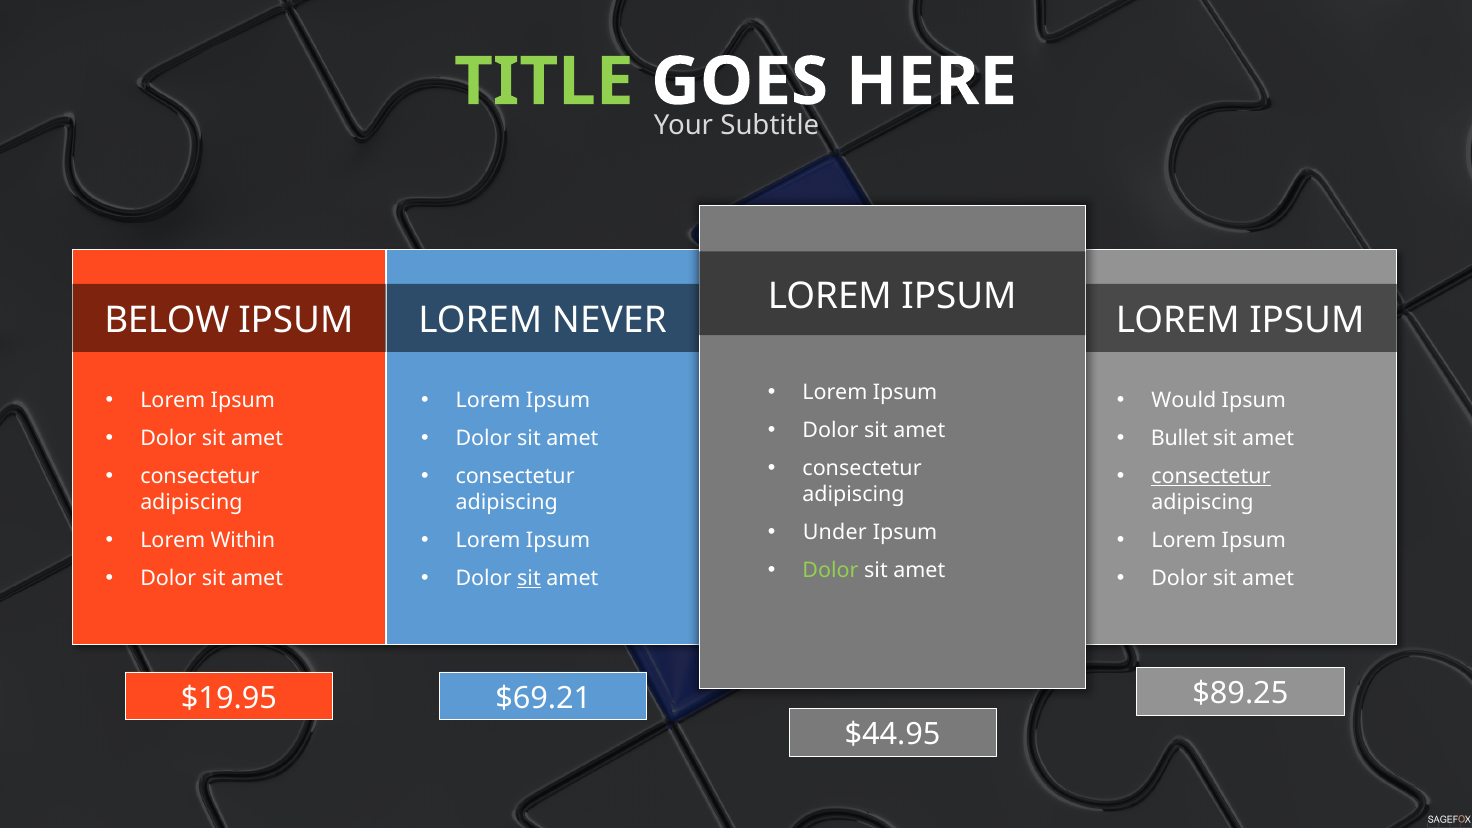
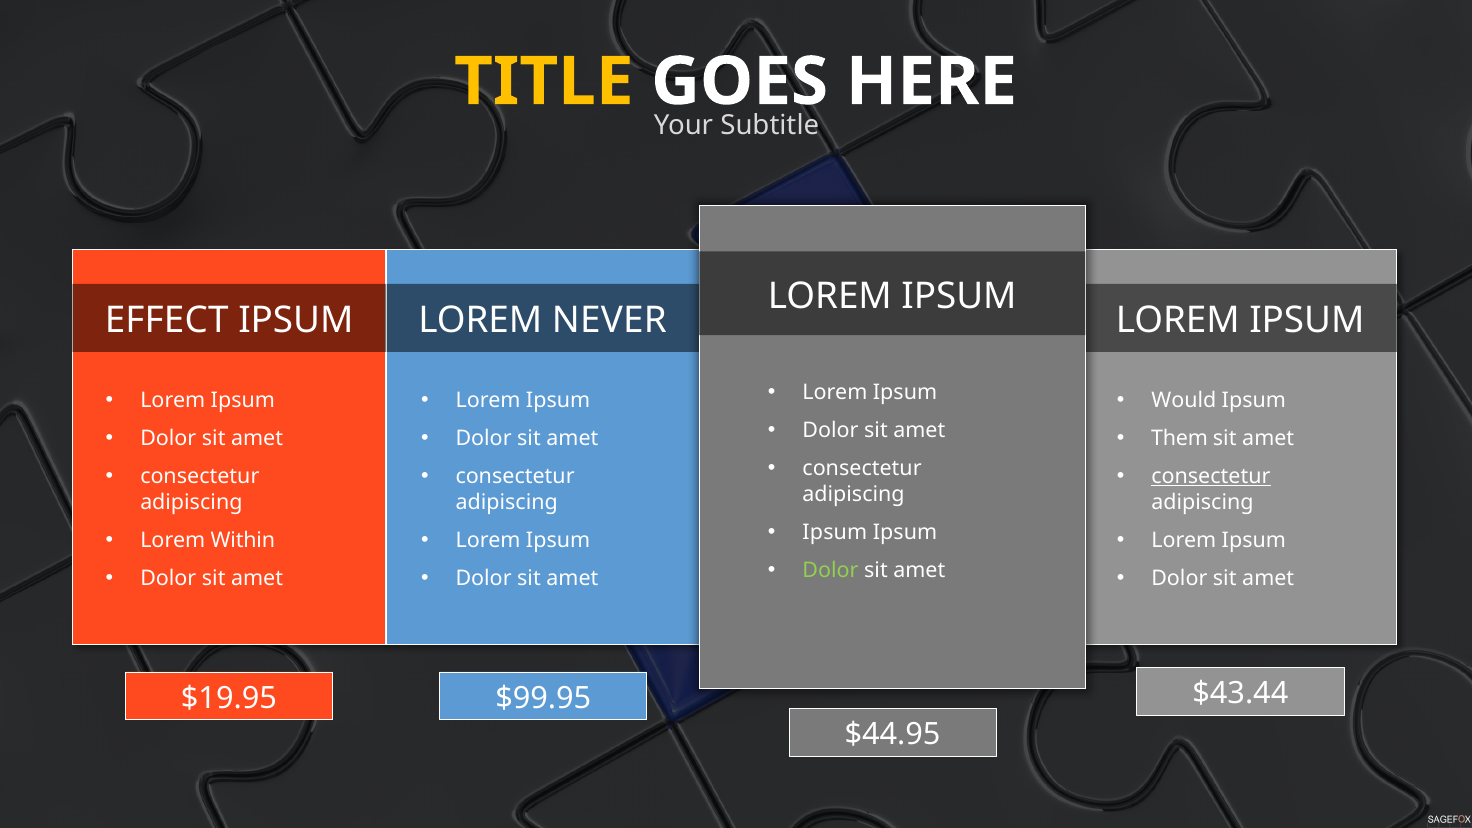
TITLE colour: light green -> yellow (544, 82)
BELOW: BELOW -> EFFECT (167, 320)
Bullet: Bullet -> Them (1179, 438)
Under: Under -> Ipsum (835, 532)
sit underline: present -> none (529, 578)
$89.25: $89.25 -> $43.44 (1240, 693)
$69.21: $69.21 -> $99.95 (543, 698)
